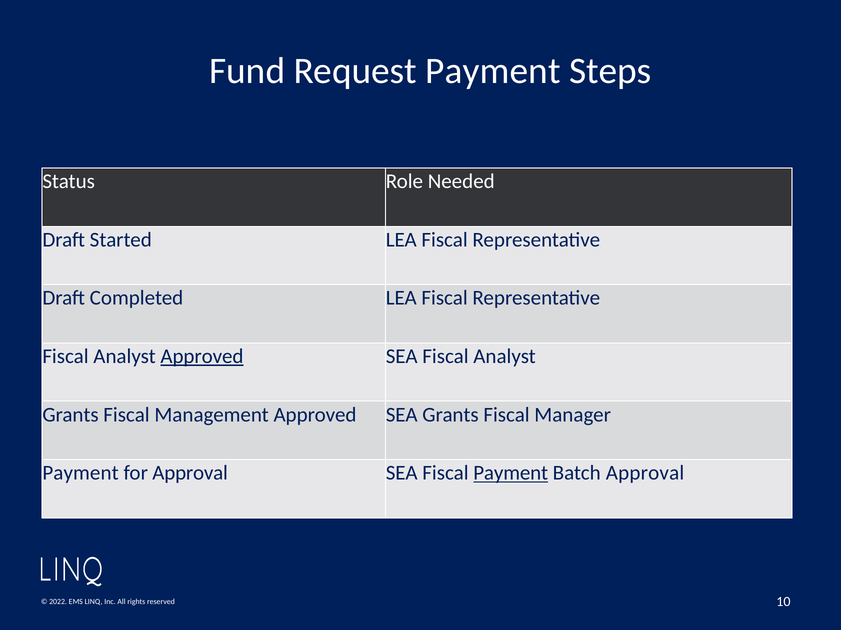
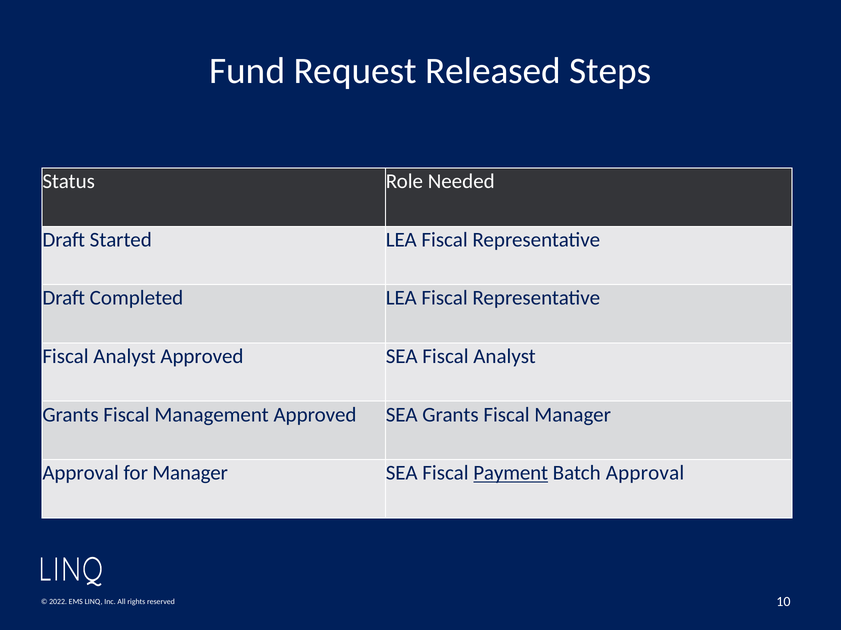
Request Payment: Payment -> Released (493, 71)
Approved underline: present -> none (202, 357)
Payment: Payment -> Approval (81, 473)
for Approval: Approval -> Manager (190, 473)
